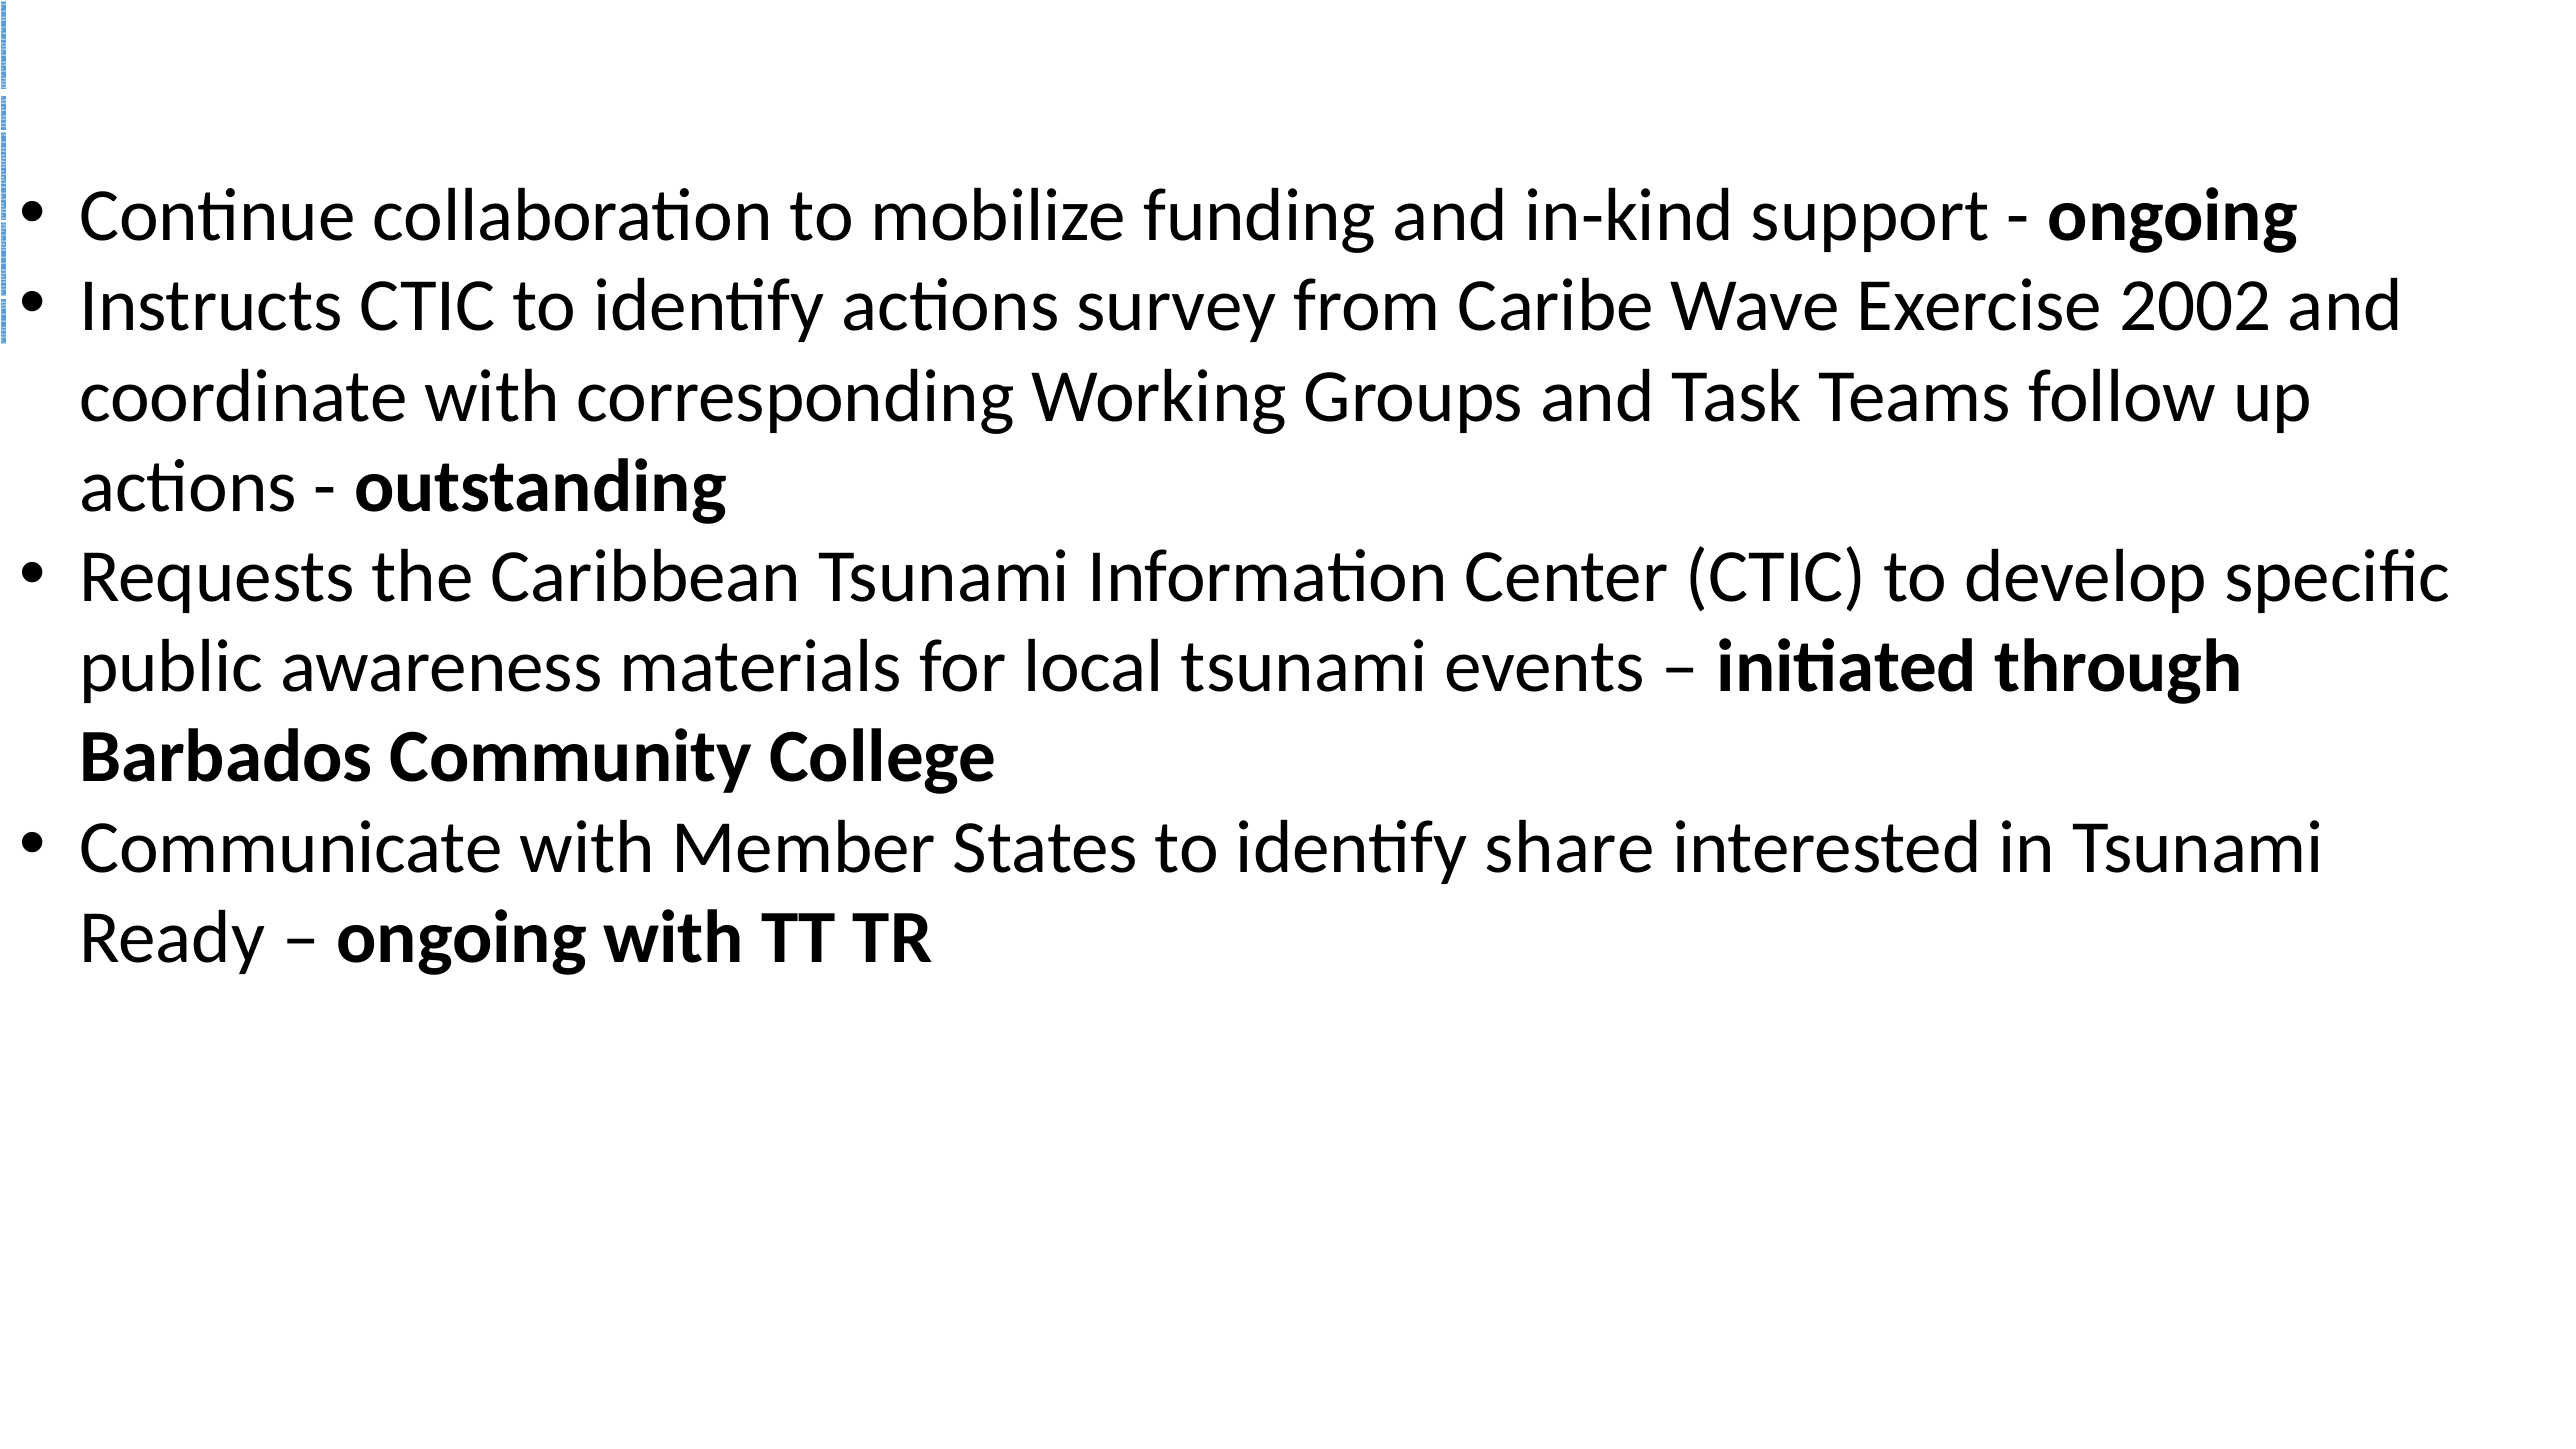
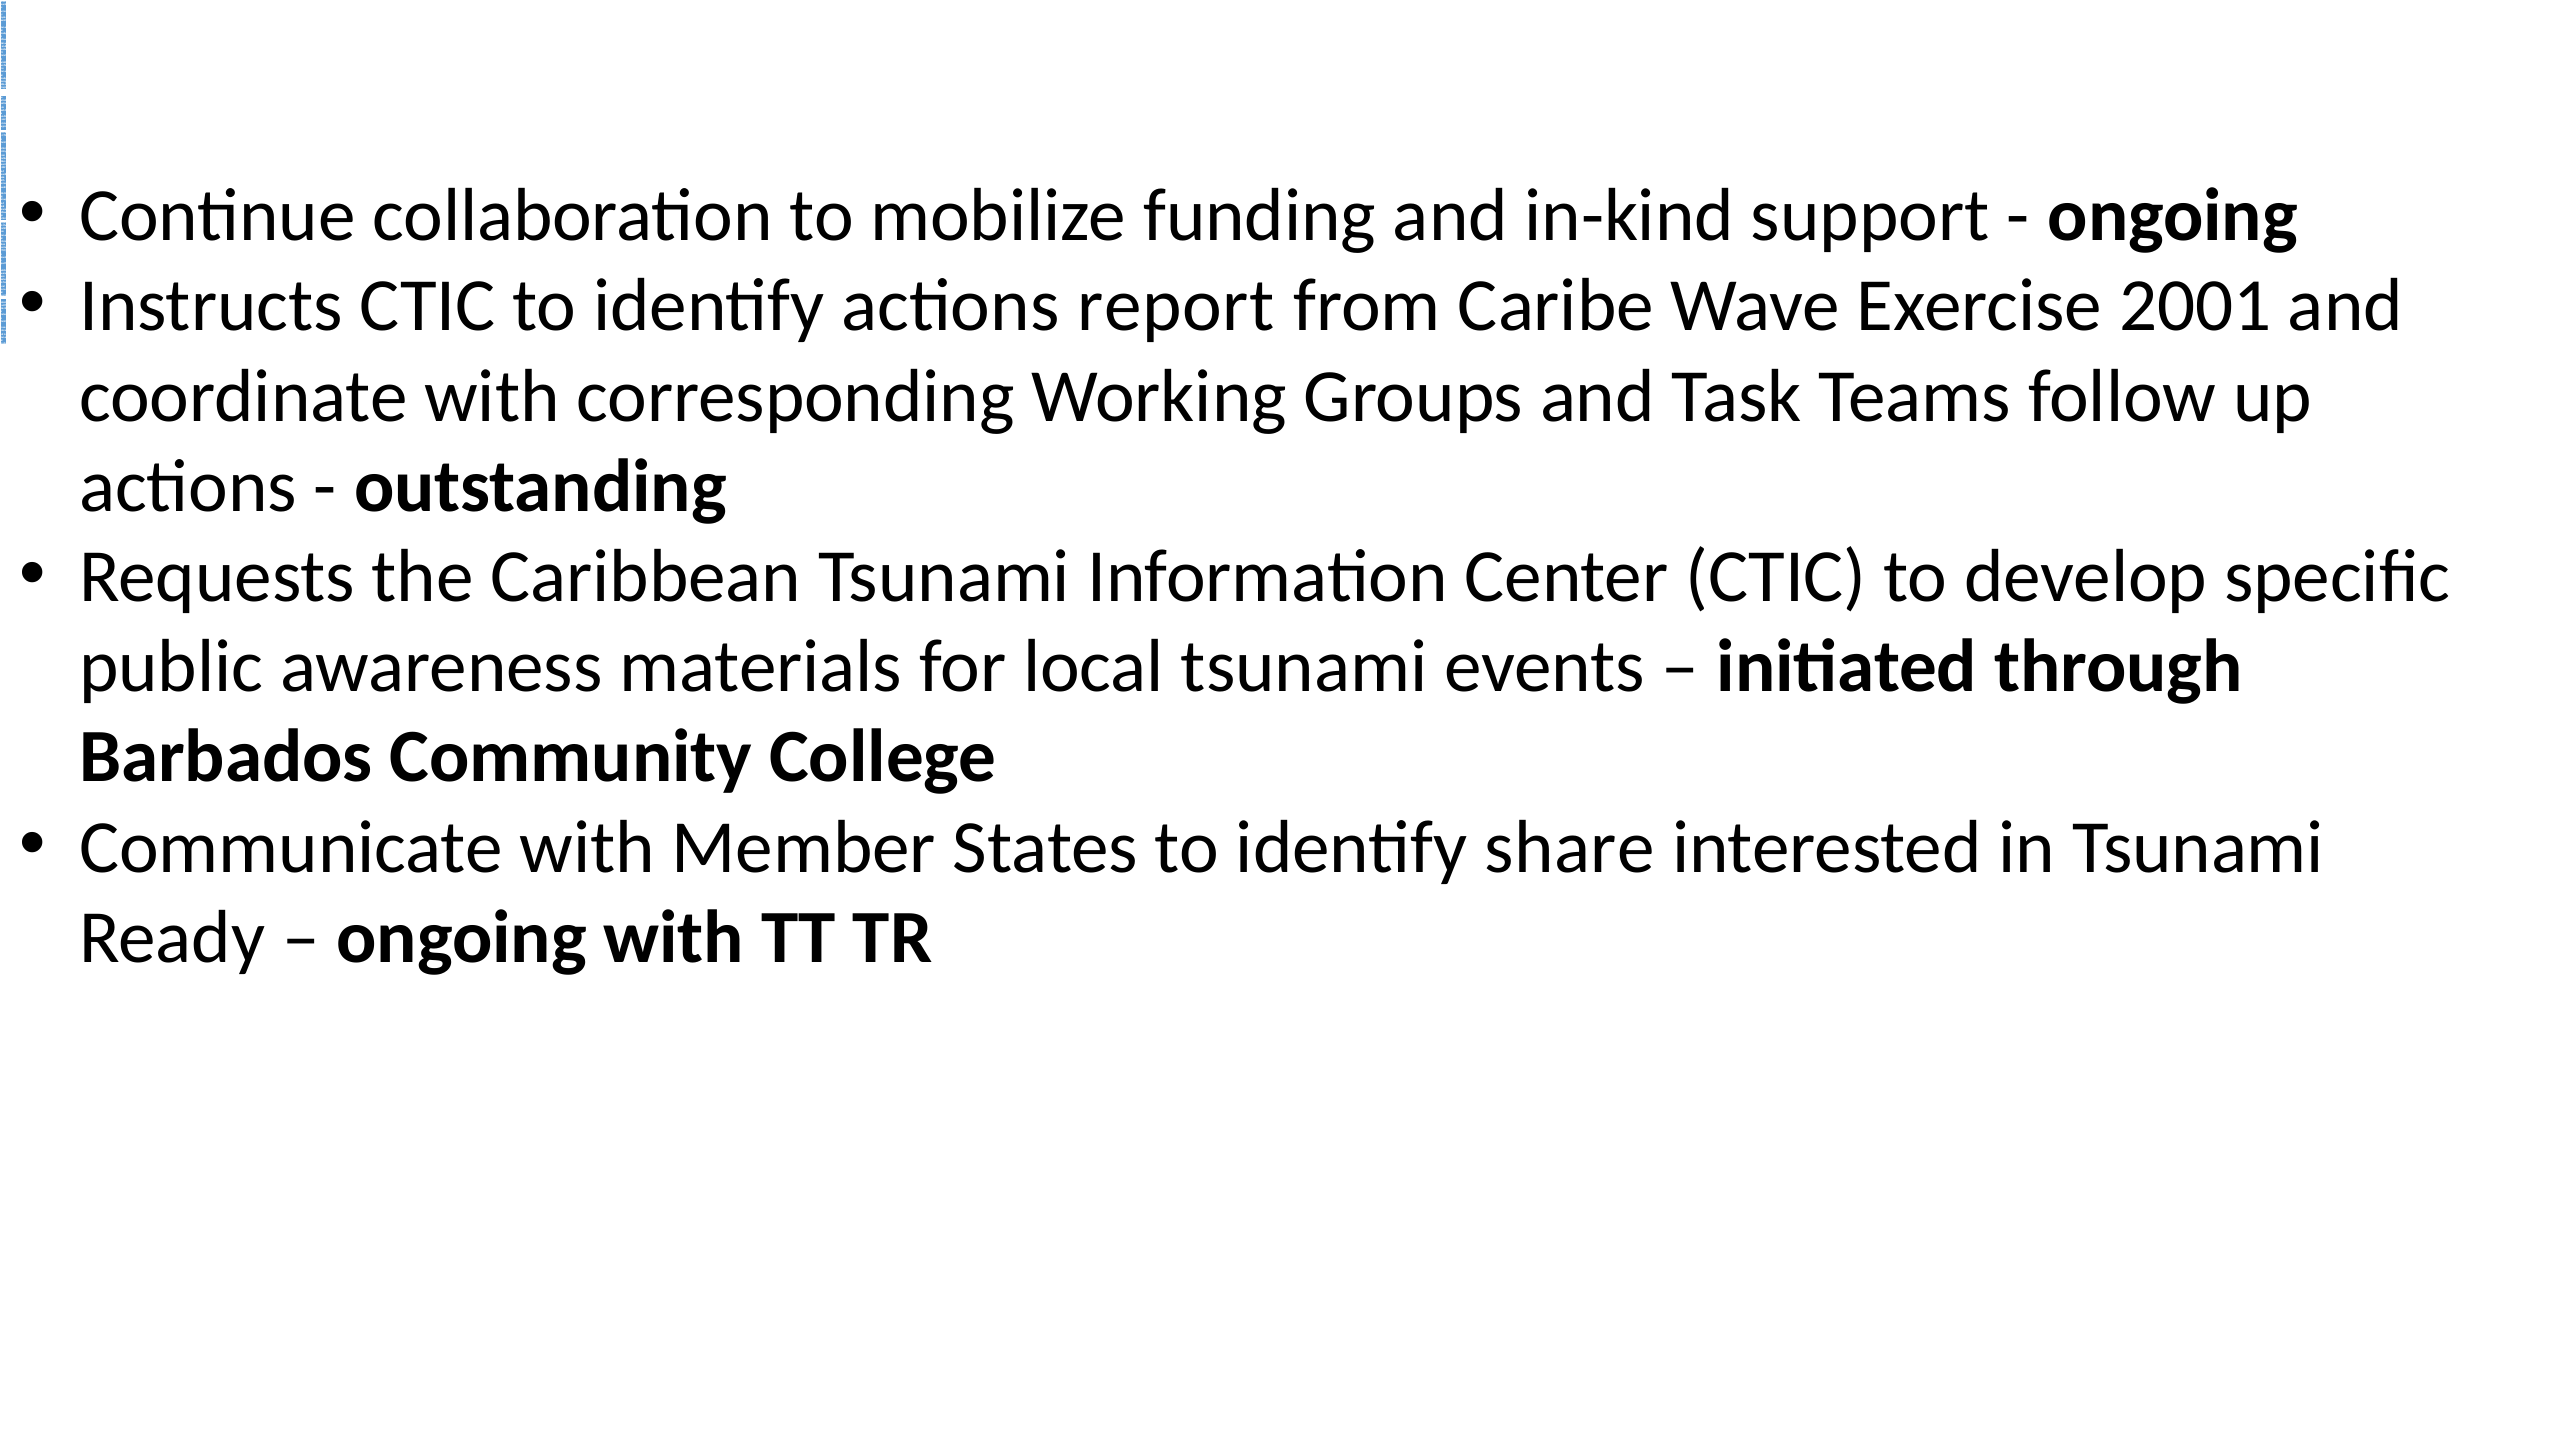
survey: survey -> report (1176, 306)
2002: 2002 -> 2001 (2195, 306)
